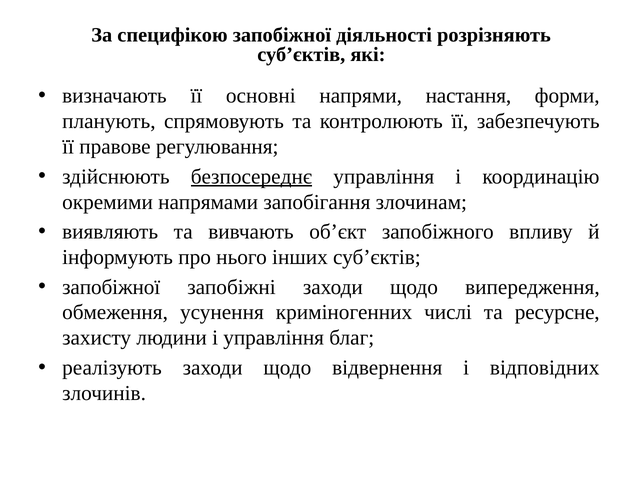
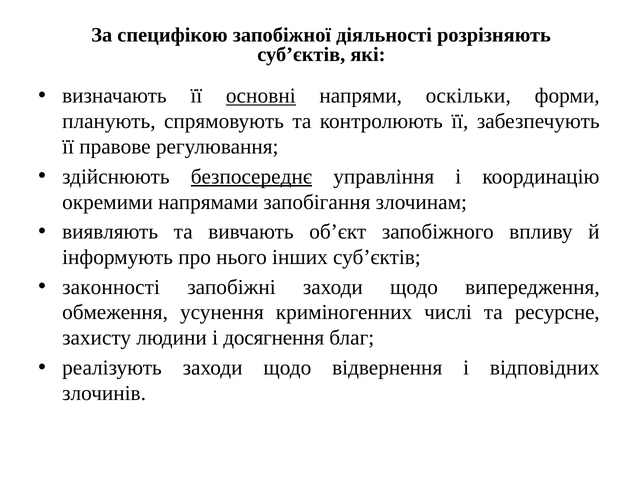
основні underline: none -> present (261, 96)
настання: настання -> оскільки (468, 96)
запобіжної: запобіжної -> законності (111, 287)
і управління: управління -> досягнення (274, 338)
